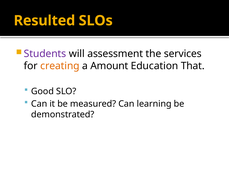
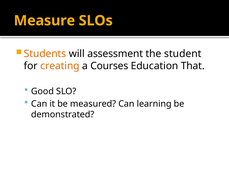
Resulted: Resulted -> Measure (44, 21)
Students colour: purple -> orange (45, 54)
services: services -> student (183, 54)
Amount: Amount -> Courses (109, 66)
